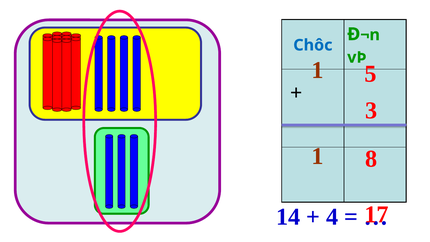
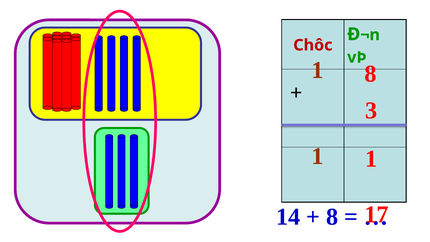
Chôc colour: blue -> red (313, 45)
1 5: 5 -> 8 (371, 74)
1 8: 8 -> 1 (371, 159)
4: 4 -> 8 (332, 217)
